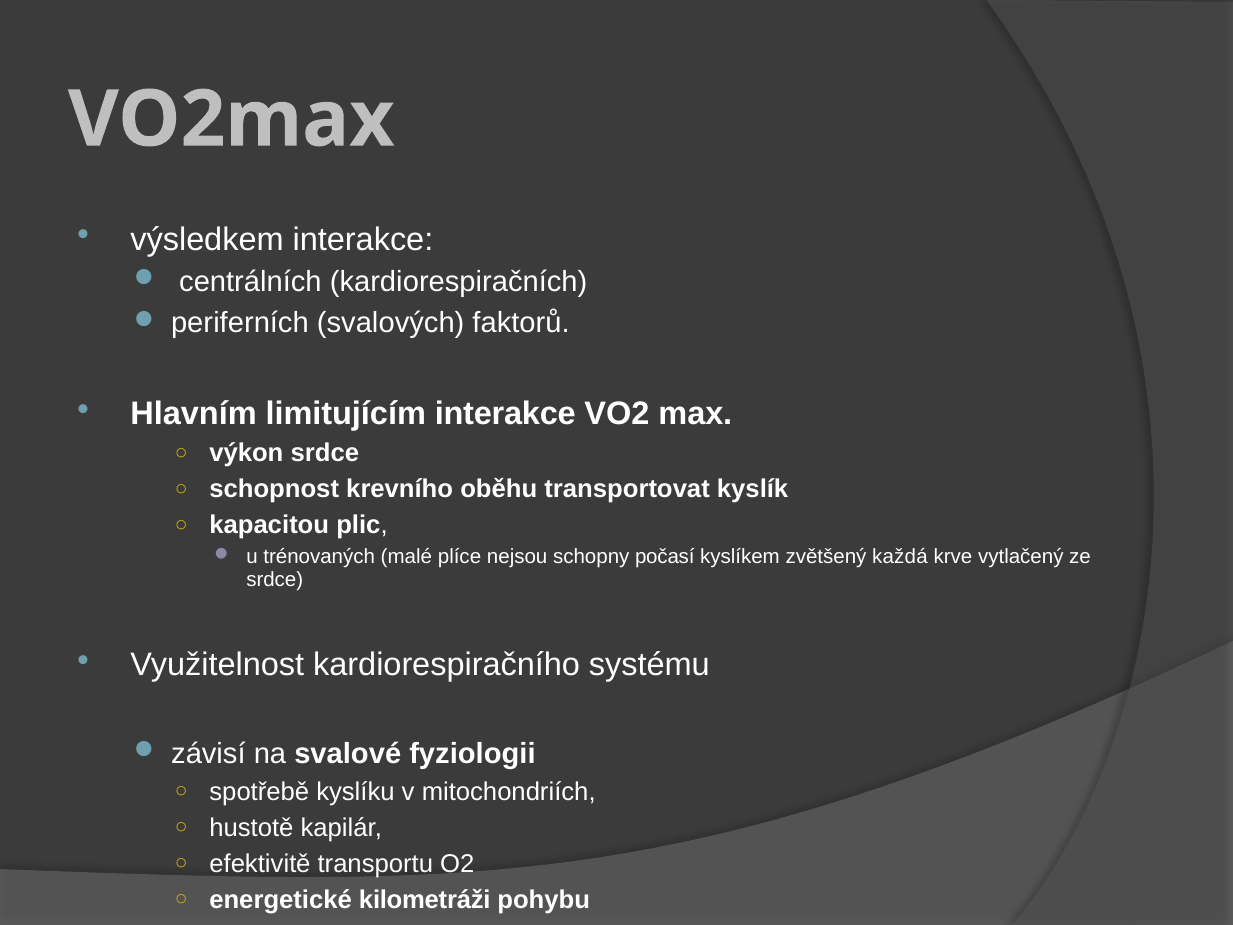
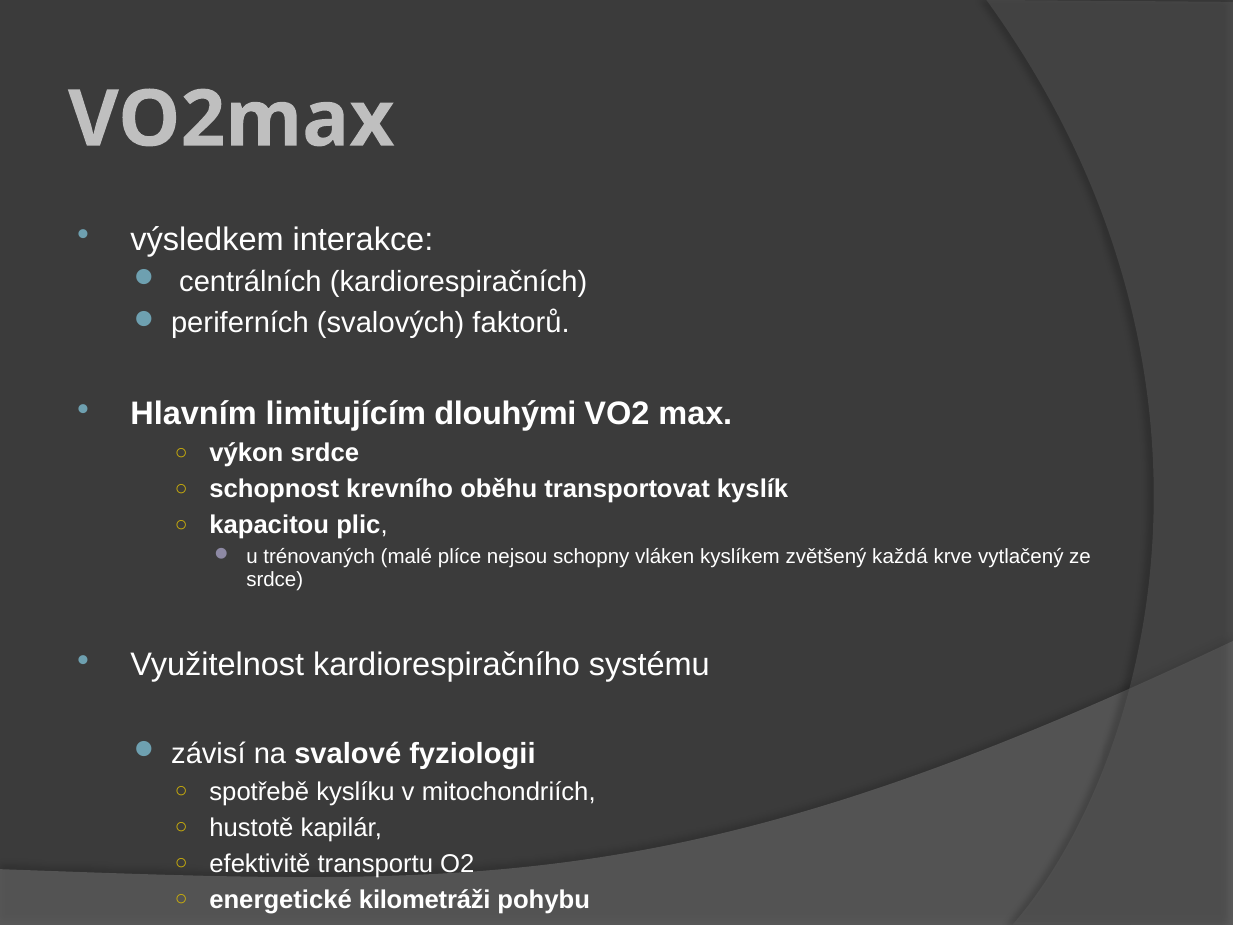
limitujícím interakce: interakce -> dlouhými (505, 414)
počasí: počasí -> vláken (665, 557)
